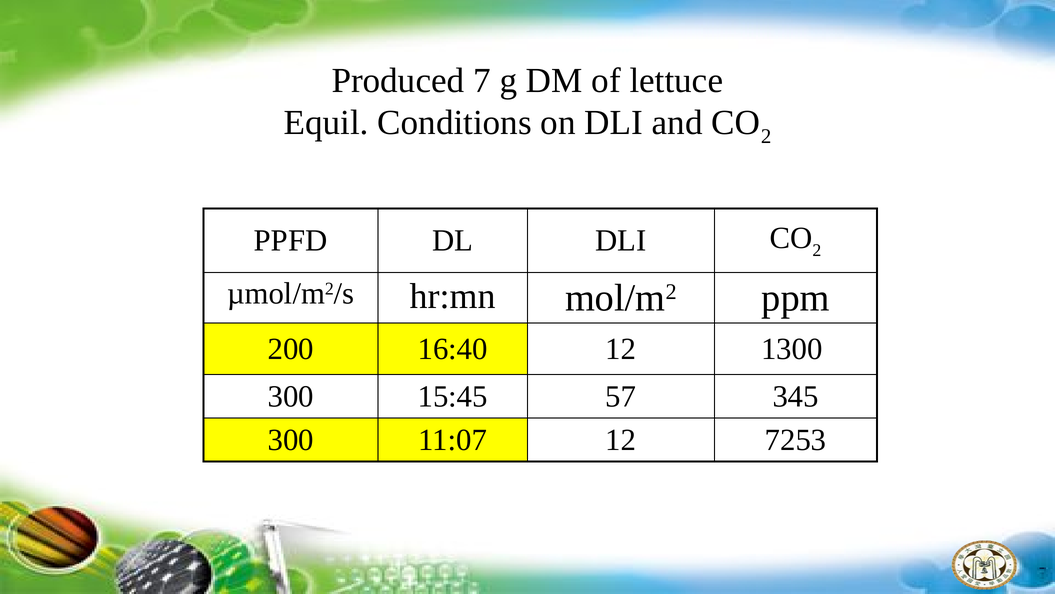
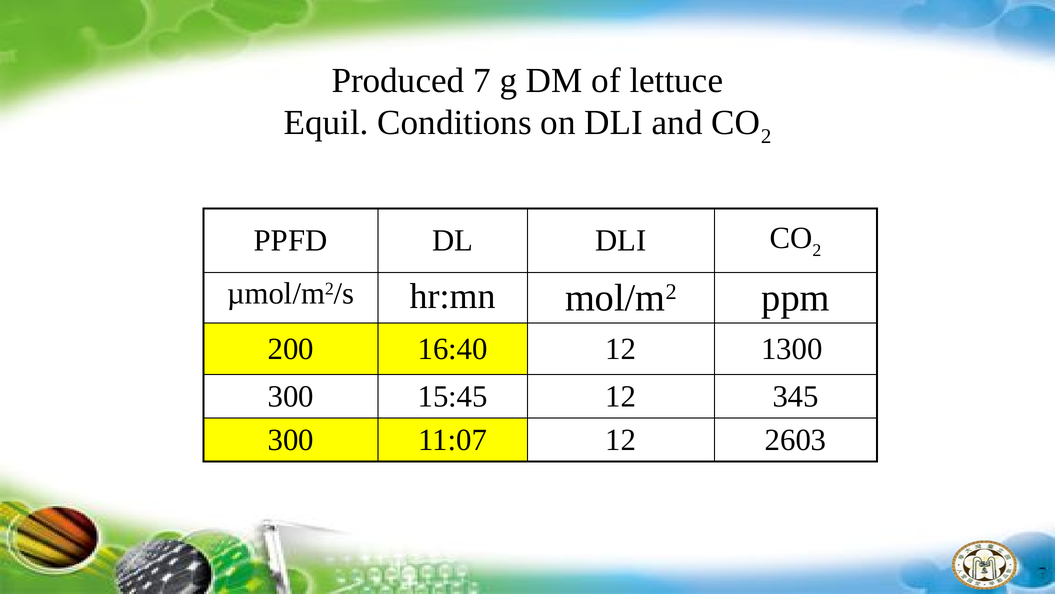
15:45 57: 57 -> 12 (621, 396)
7253: 7253 -> 2603 (796, 440)
